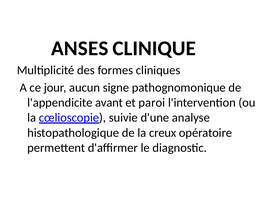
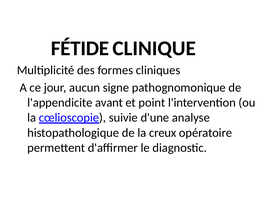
ANSES: ANSES -> FÉTIDE (80, 48)
paroi: paroi -> point (152, 103)
